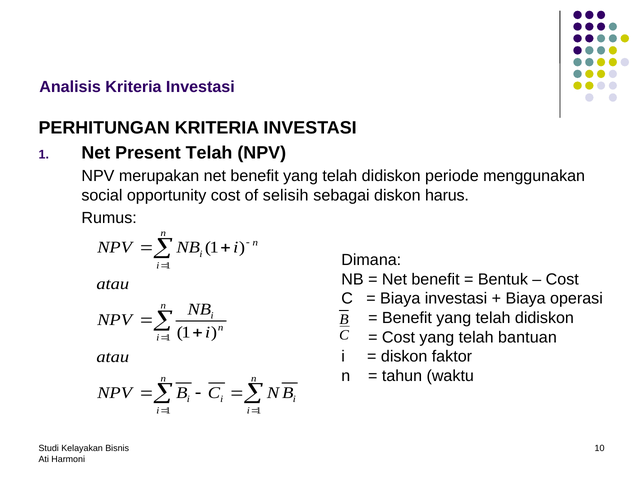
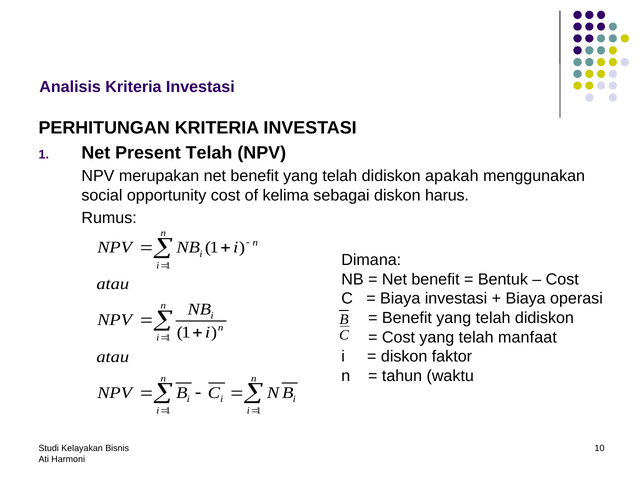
periode: periode -> apakah (452, 176)
selisih: selisih -> kelima (286, 196)
bantuan: bantuan -> manfaat (527, 337)
